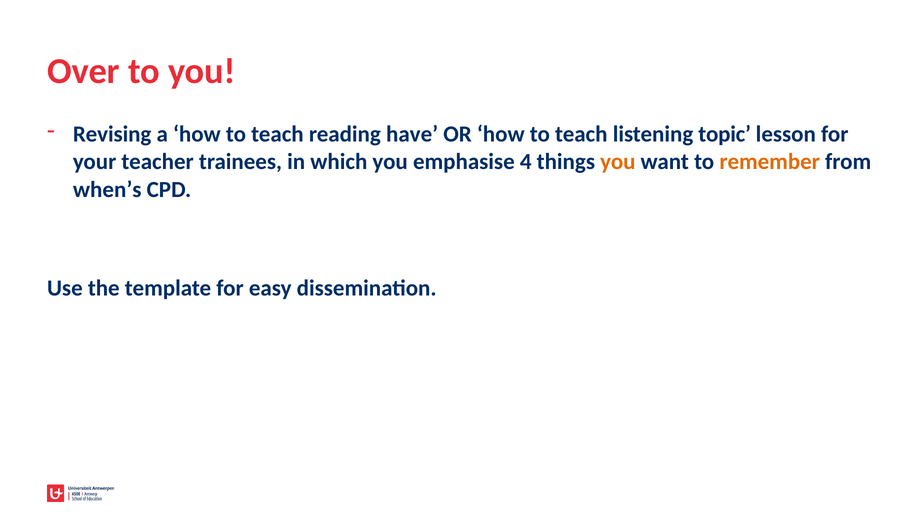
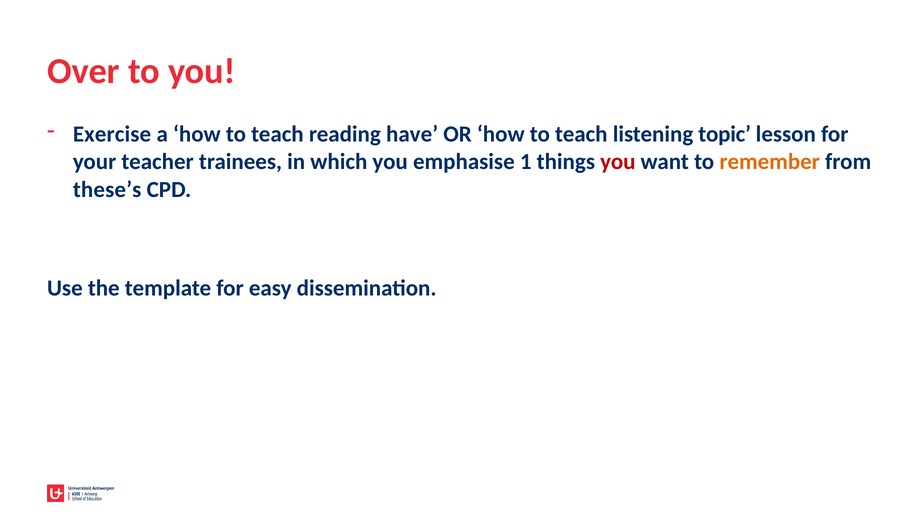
Revising: Revising -> Exercise (112, 134)
4: 4 -> 1 (526, 162)
you colour: orange -> red (618, 162)
when’s: when’s -> these’s (107, 189)
